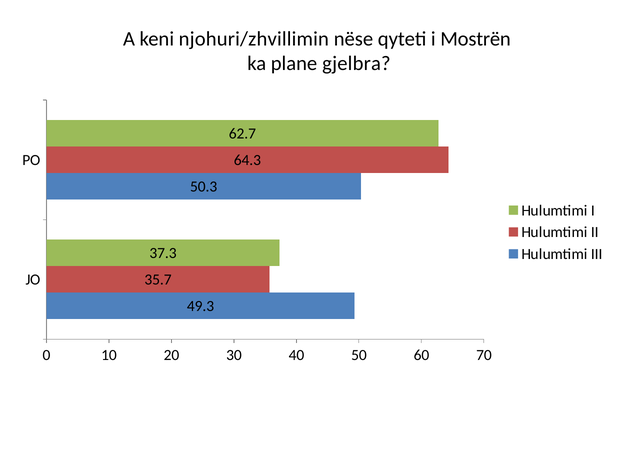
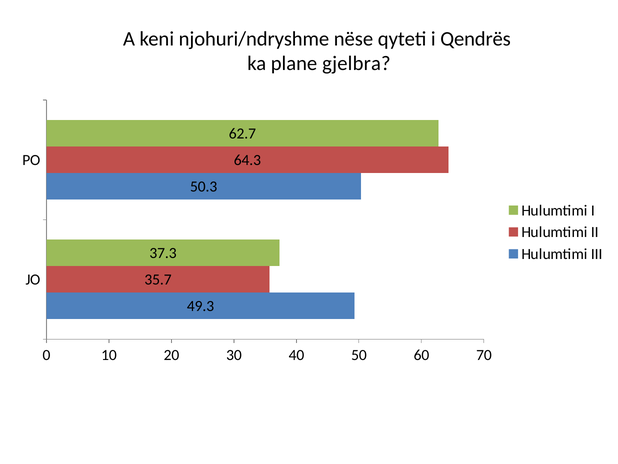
njohuri/zhvillimin: njohuri/zhvillimin -> njohuri/ndryshme (254, 39)
Mostrën: Mostrën -> Qendrës (476, 39)
